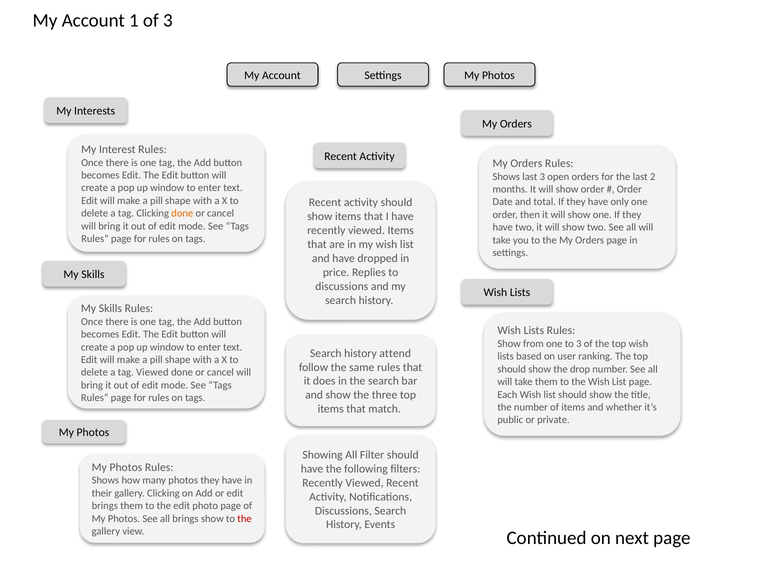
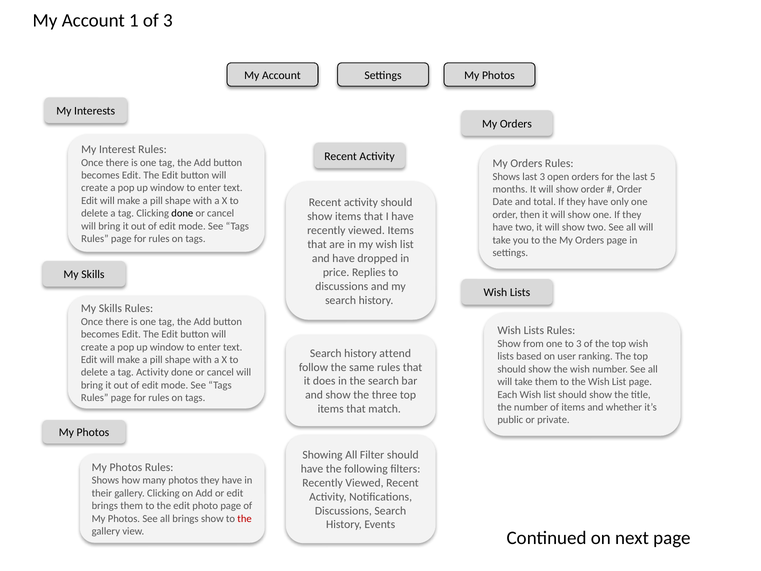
2: 2 -> 5 (653, 176)
done colour: orange -> black (182, 213)
show the drop: drop -> wish (580, 369)
tag Viewed: Viewed -> Activity (152, 372)
